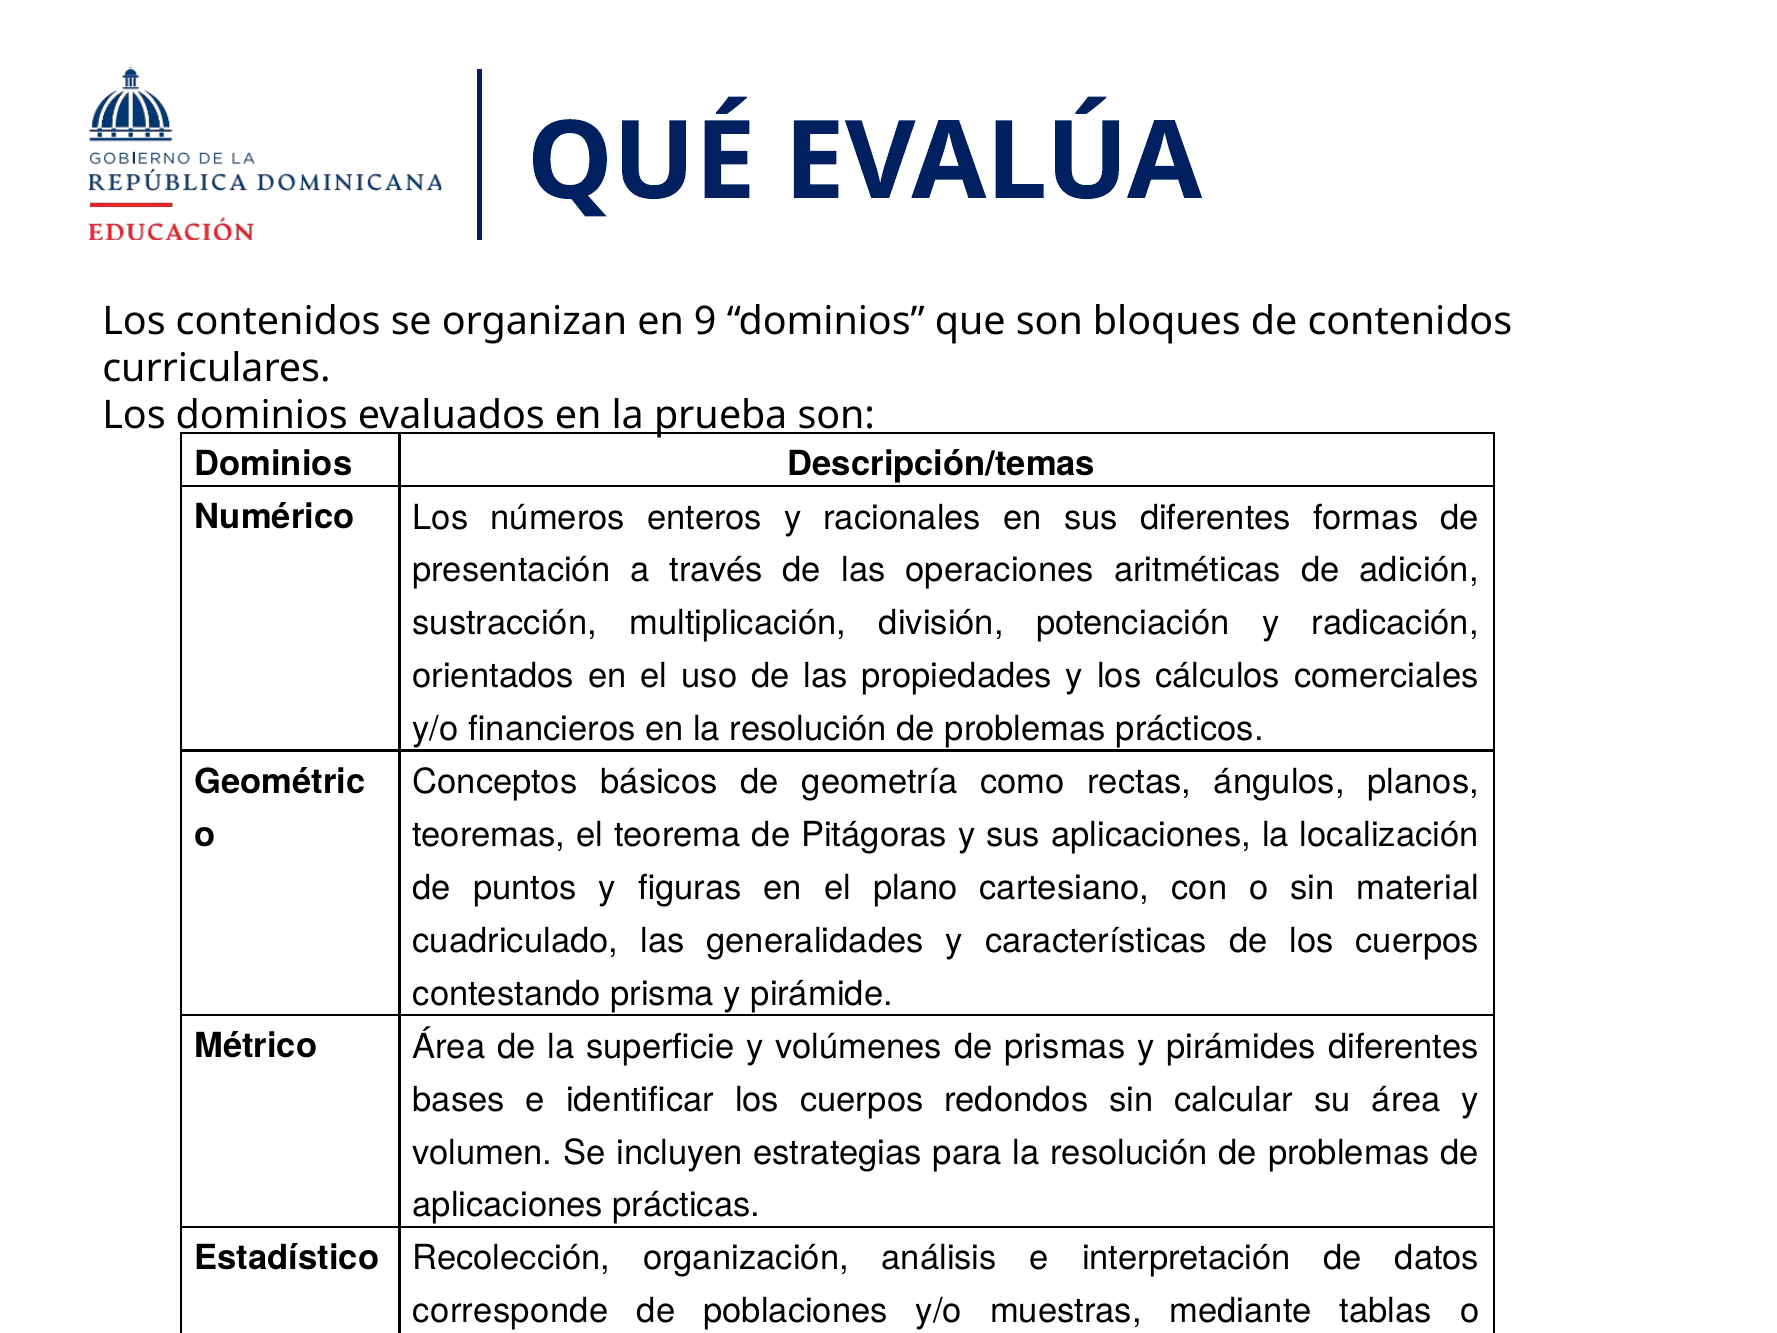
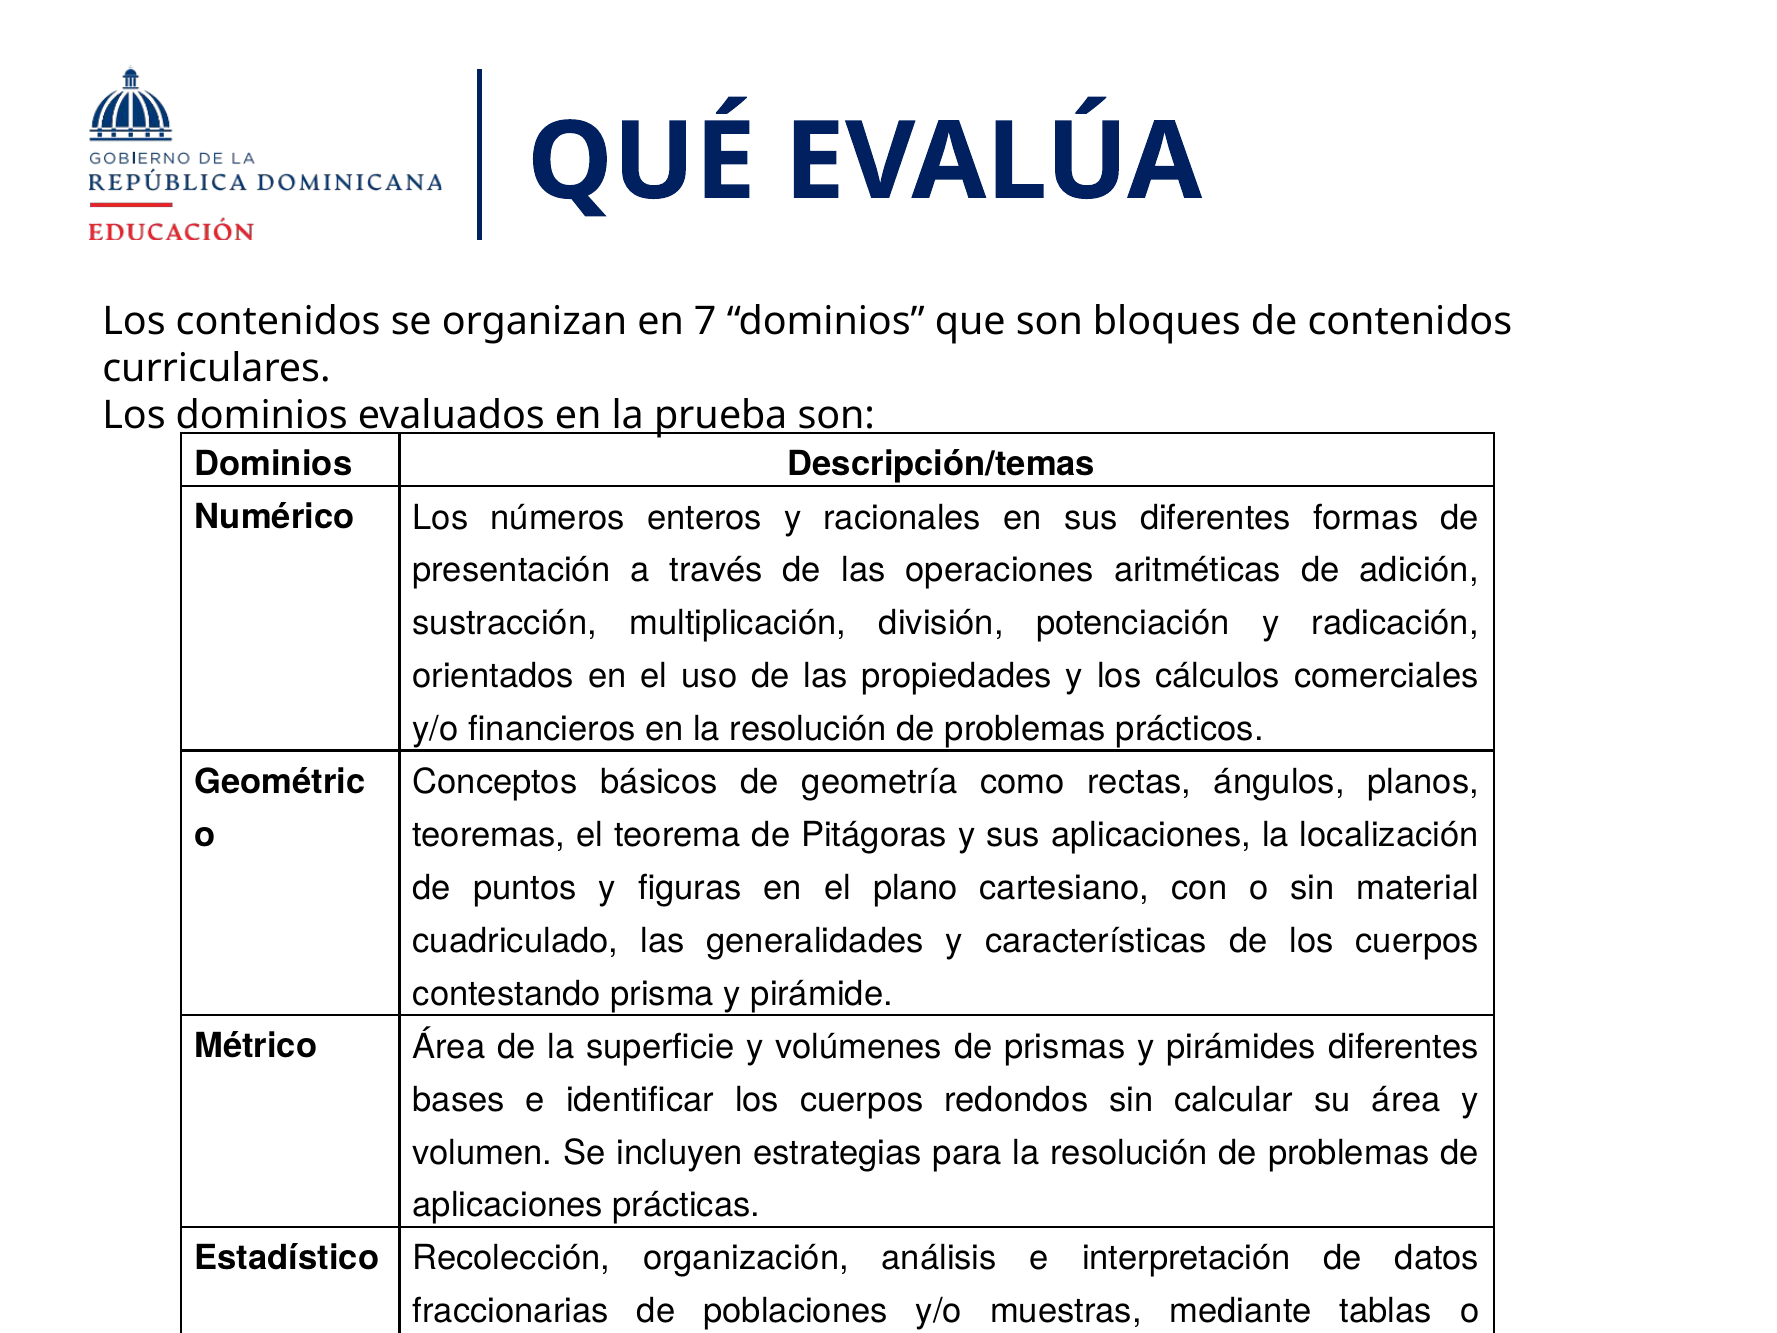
9: 9 -> 7 (705, 321)
corresponde: corresponde -> fraccionarias (511, 1311)
